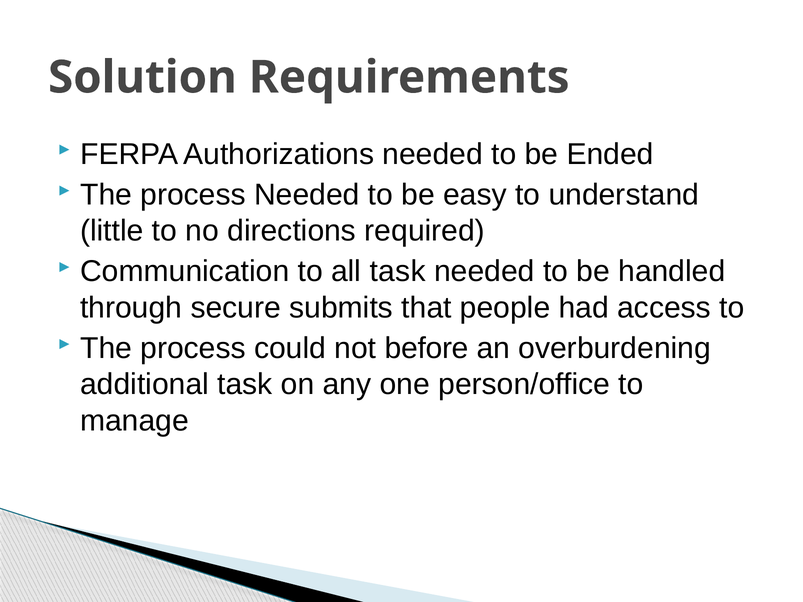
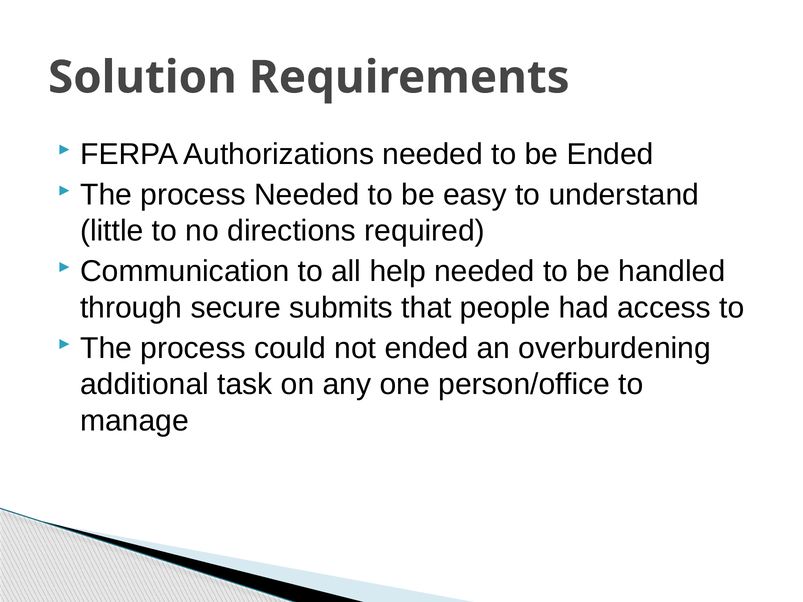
all task: task -> help (398, 272)
not before: before -> ended (426, 348)
